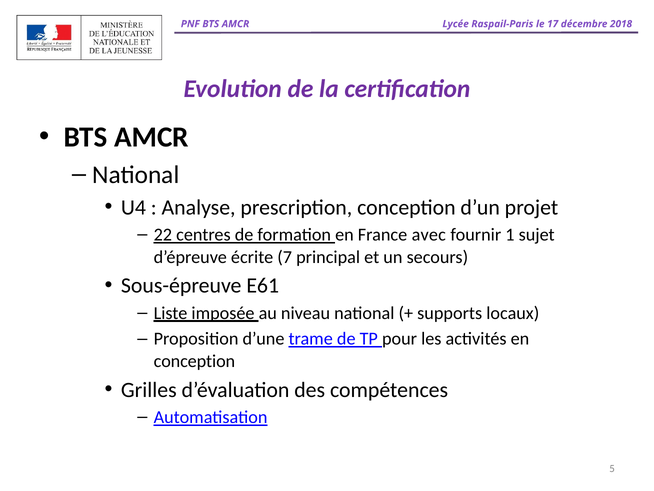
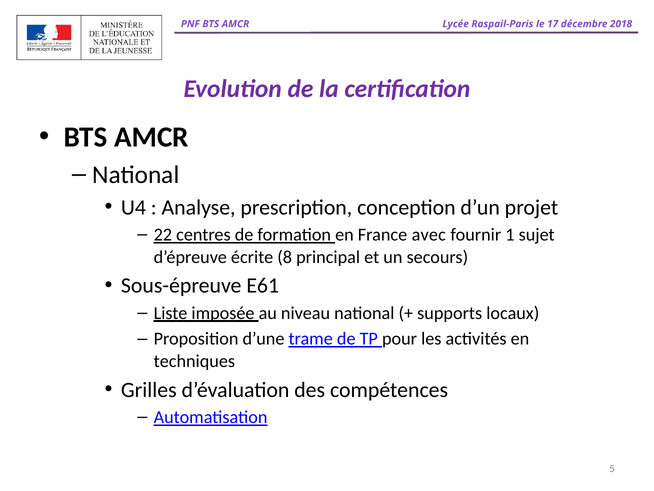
7: 7 -> 8 (285, 257)
conception: conception -> techniques (194, 361)
